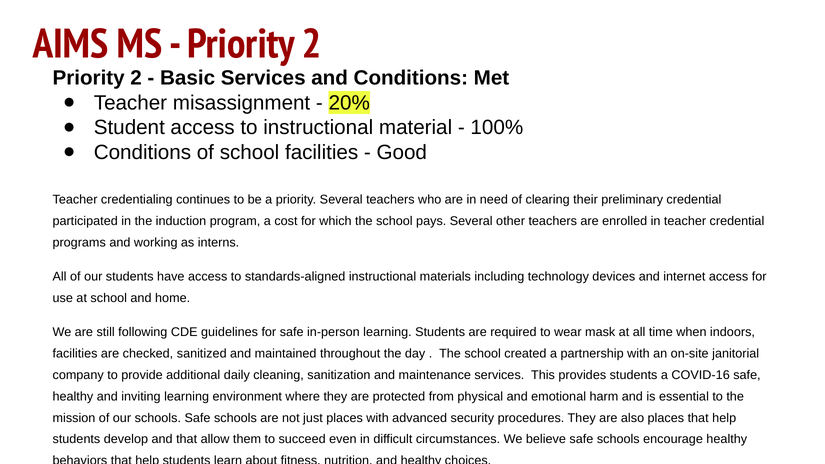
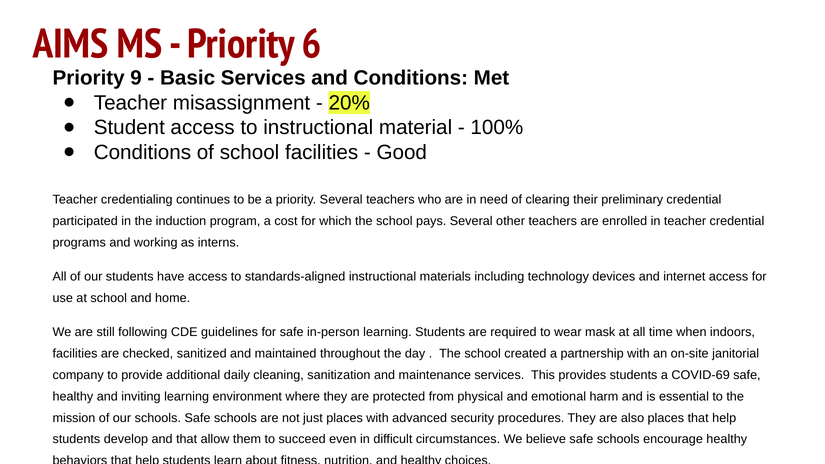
2: 2 -> 6 (312, 44)
2: 2 -> 9 (136, 78)
COVID-16: COVID-16 -> COVID-69 (701, 375)
